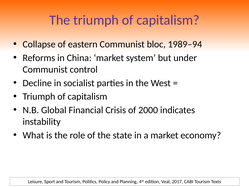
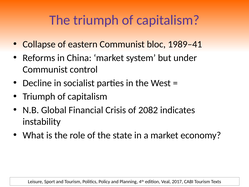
1989–94: 1989–94 -> 1989–41 (185, 44)
2000: 2000 -> 2082 (148, 110)
